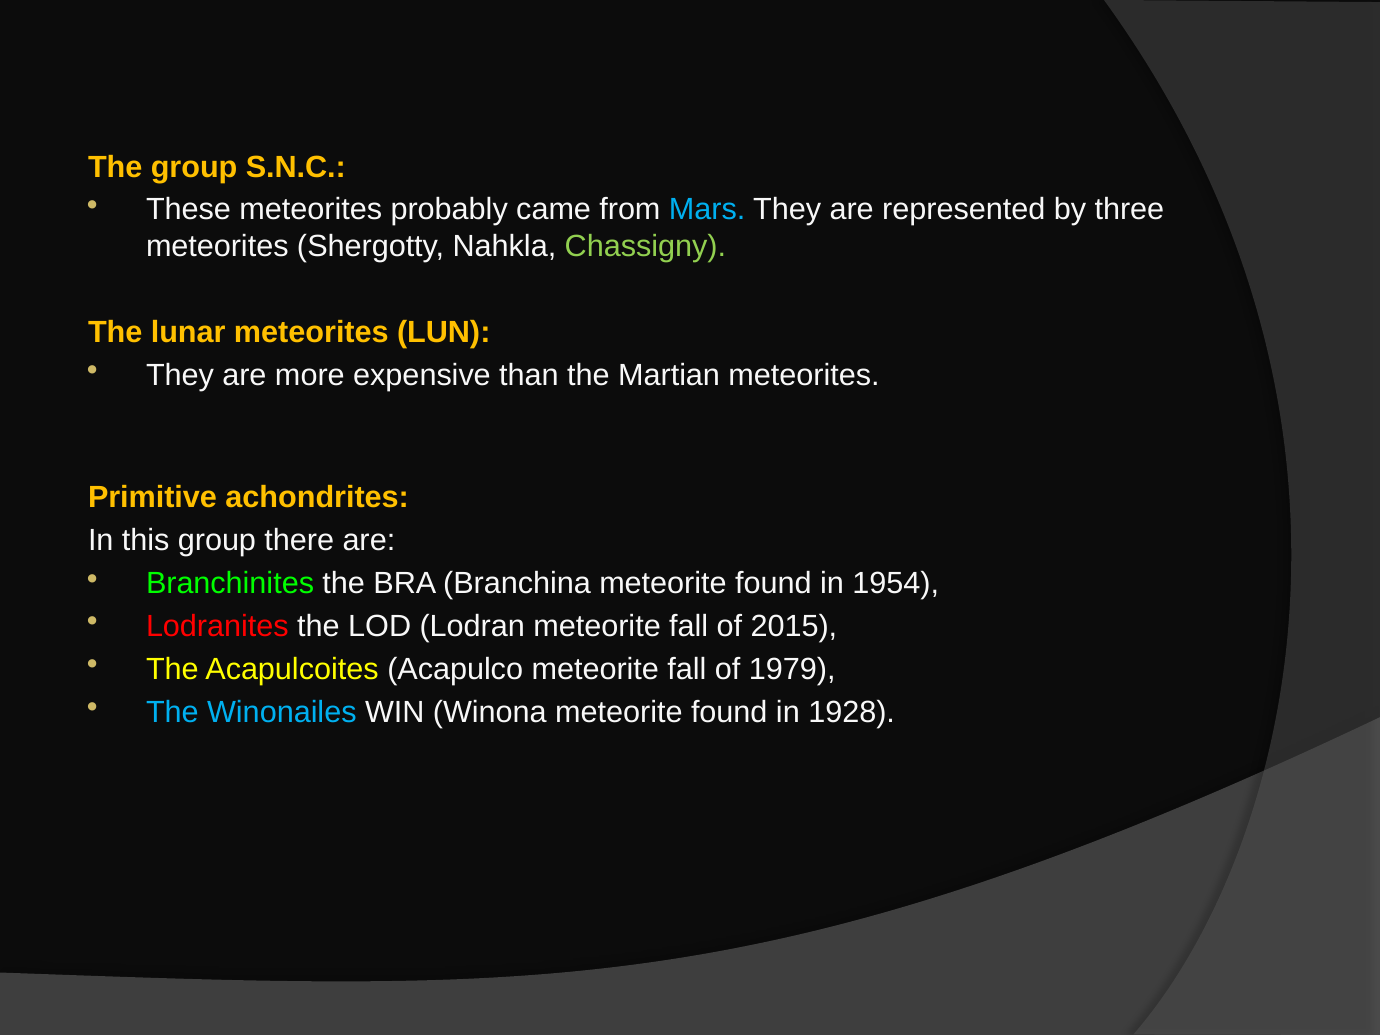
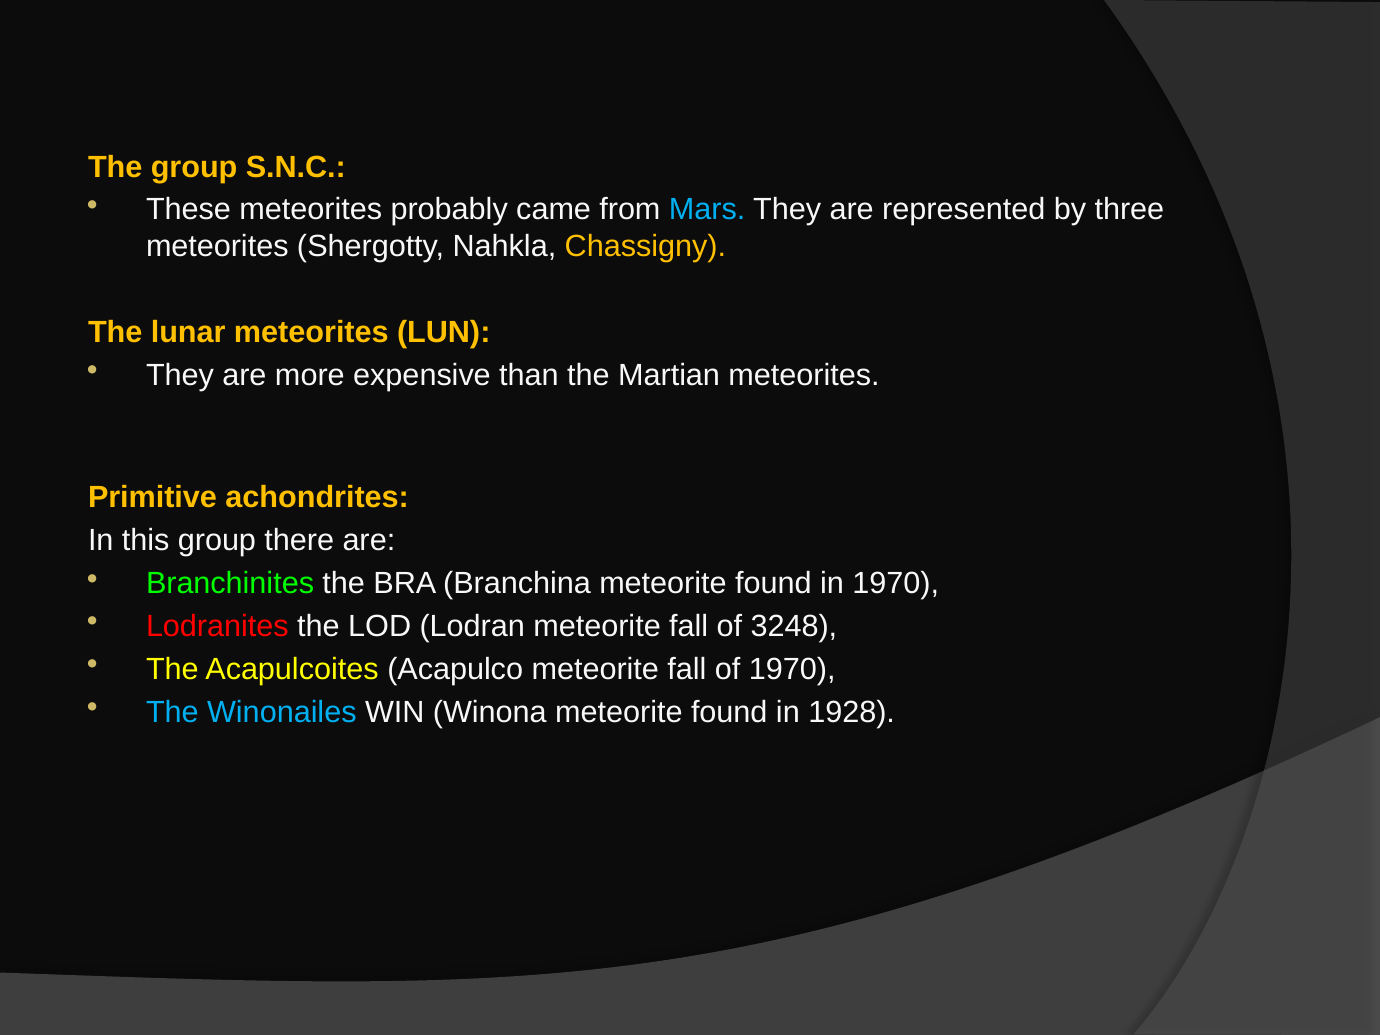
Chassigny colour: light green -> yellow (645, 246)
in 1954: 1954 -> 1970 (896, 583)
2015: 2015 -> 3248 (794, 626)
of 1979: 1979 -> 1970 (792, 669)
